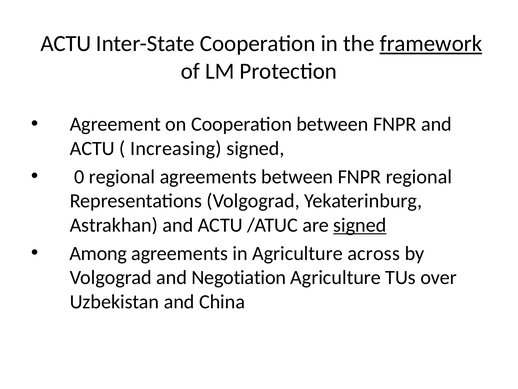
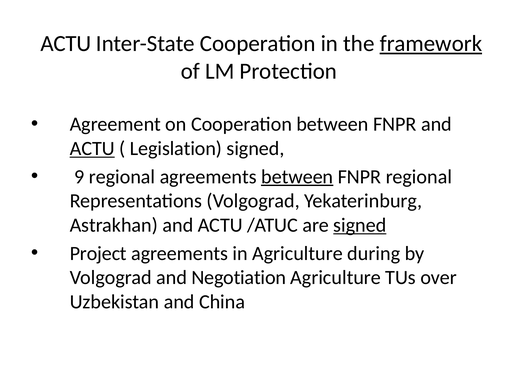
ACTU underline: none -> present (92, 148)
Increasing: Increasing -> Legislation (176, 148)
0: 0 -> 9 (79, 176)
between underline: none -> present (297, 176)
Among: Among -> Project (98, 253)
across: across -> during (374, 253)
